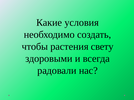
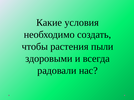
свету: свету -> пыли (102, 47)
